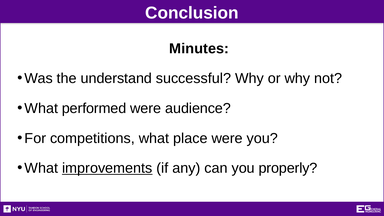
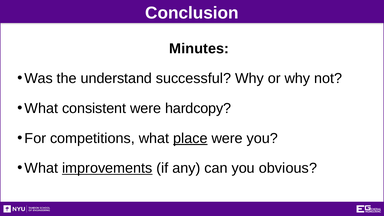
performed: performed -> consistent (94, 108)
audience: audience -> hardcopy (198, 108)
place underline: none -> present (190, 138)
properly: properly -> obvious (288, 168)
